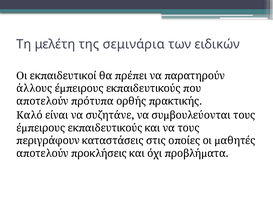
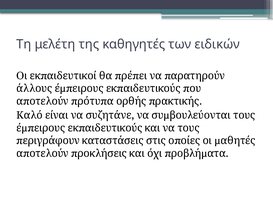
σεμινάρια: σεμινάρια -> καθηγητές (134, 44)
